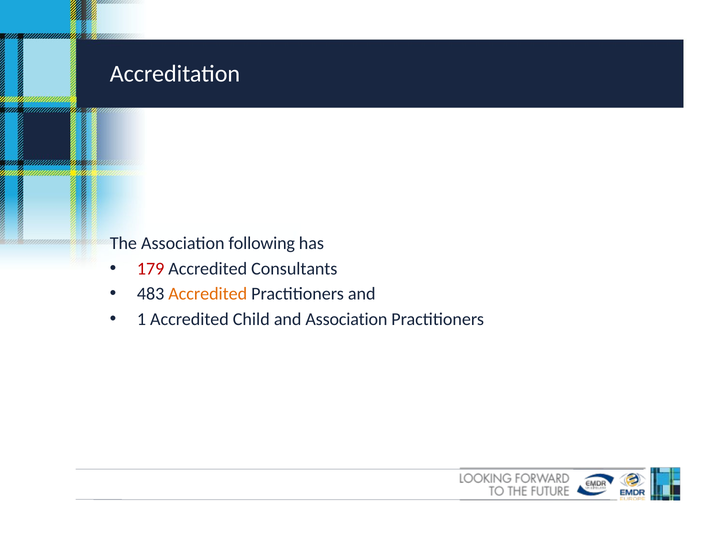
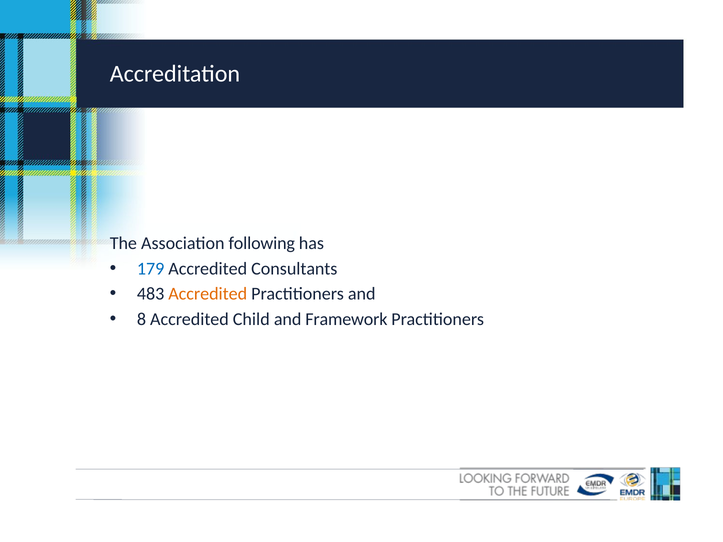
179 colour: red -> blue (151, 269)
1: 1 -> 8 (141, 319)
and Association: Association -> Framework (346, 319)
